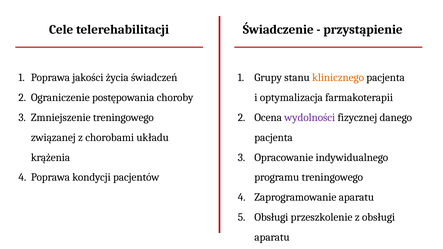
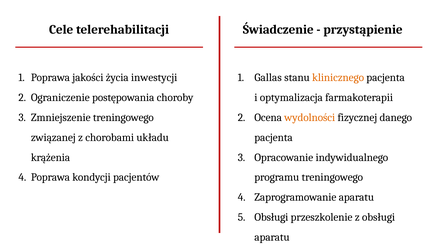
świadczeń: świadczeń -> inwestycji (154, 78)
Grupy: Grupy -> Gallas (268, 78)
wydolności colour: purple -> orange (310, 118)
